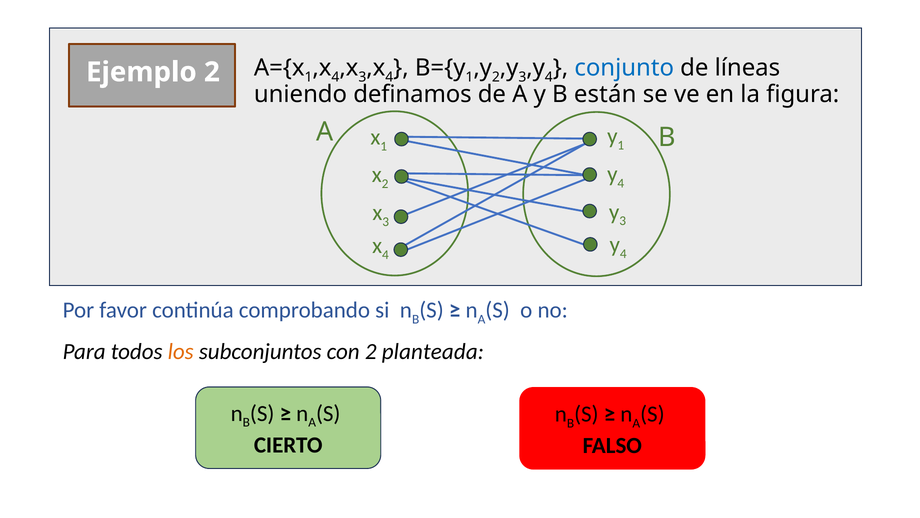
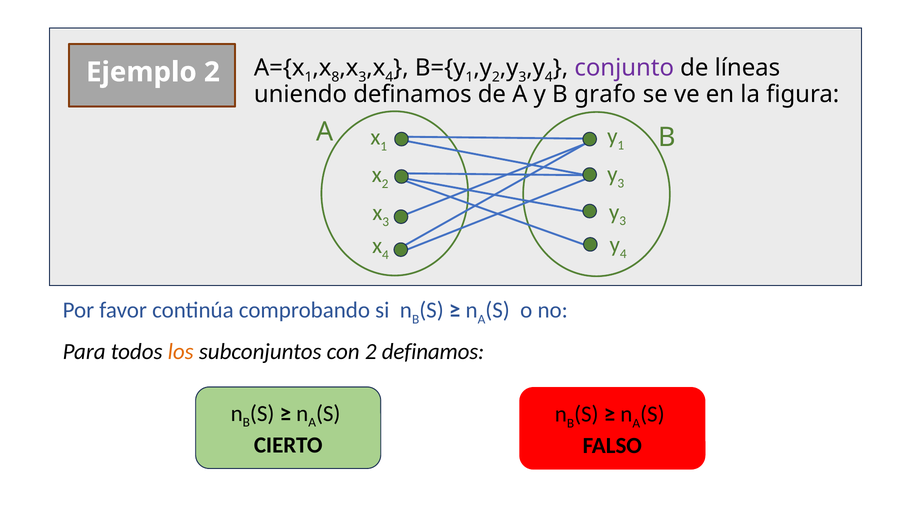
4: 4 -> 8 (335, 77)
conjunto colour: blue -> purple (624, 68)
están: están -> grafo (605, 94)
4: 4 -> 3 (621, 183)
2 planteada: planteada -> definamos (433, 352)
